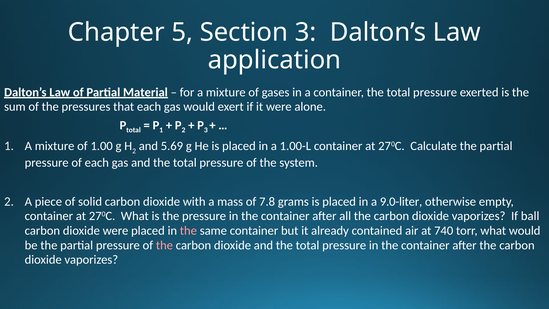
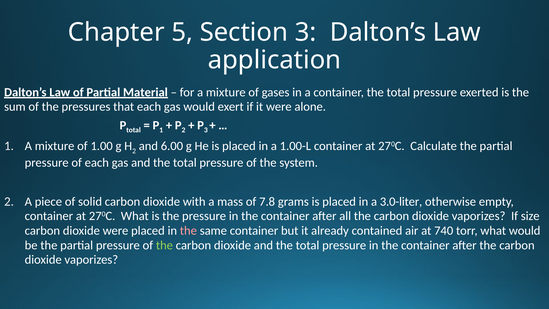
5.69: 5.69 -> 6.00 (172, 146)
9.0-liter: 9.0-liter -> 3.0-liter (401, 201)
ball: ball -> size (530, 216)
the colour: pink -> light green (164, 245)
